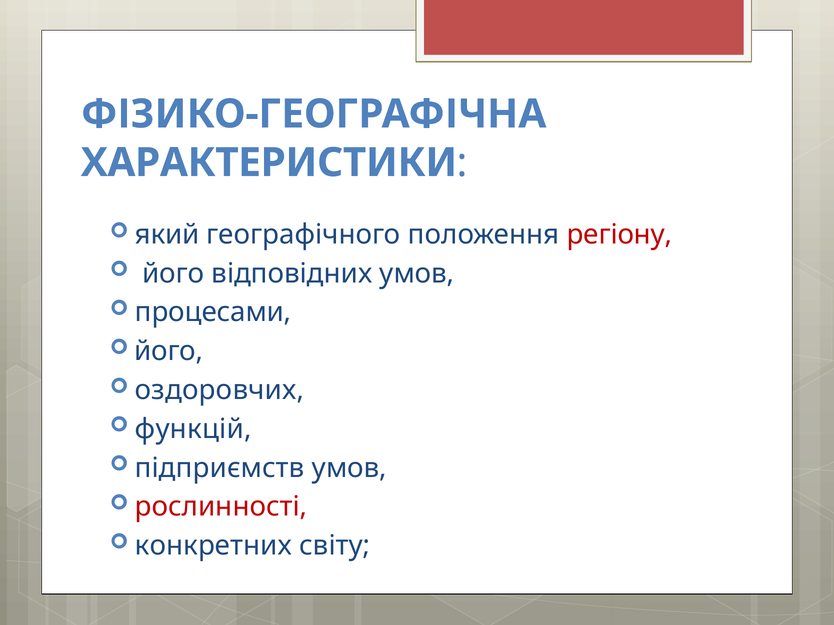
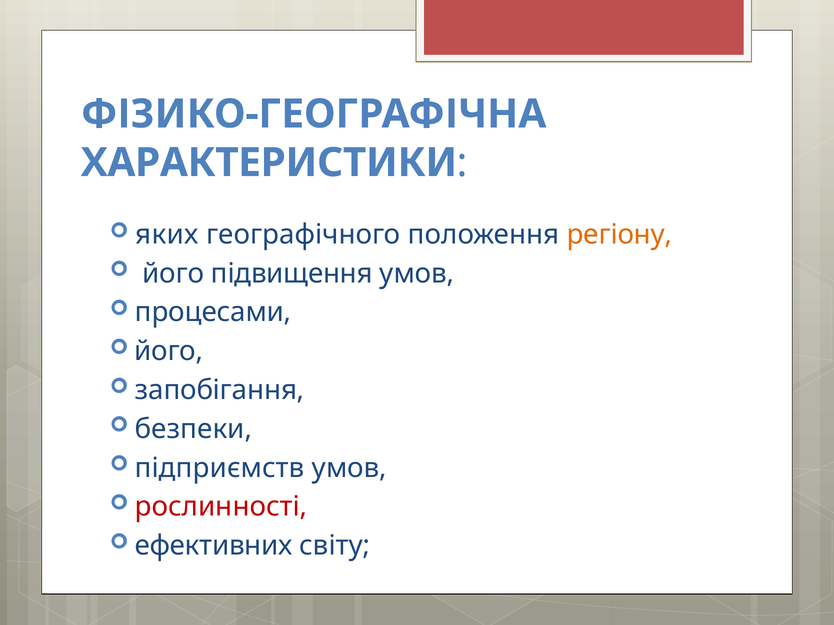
який: який -> яких (167, 235)
регіону colour: red -> orange (620, 235)
відповідних: відповідних -> підвищення (292, 274)
оздоровчих: оздоровчих -> запобігання (220, 390)
функцій: функцій -> безпеки (193, 429)
конкретних: конкретних -> ефективних (214, 546)
